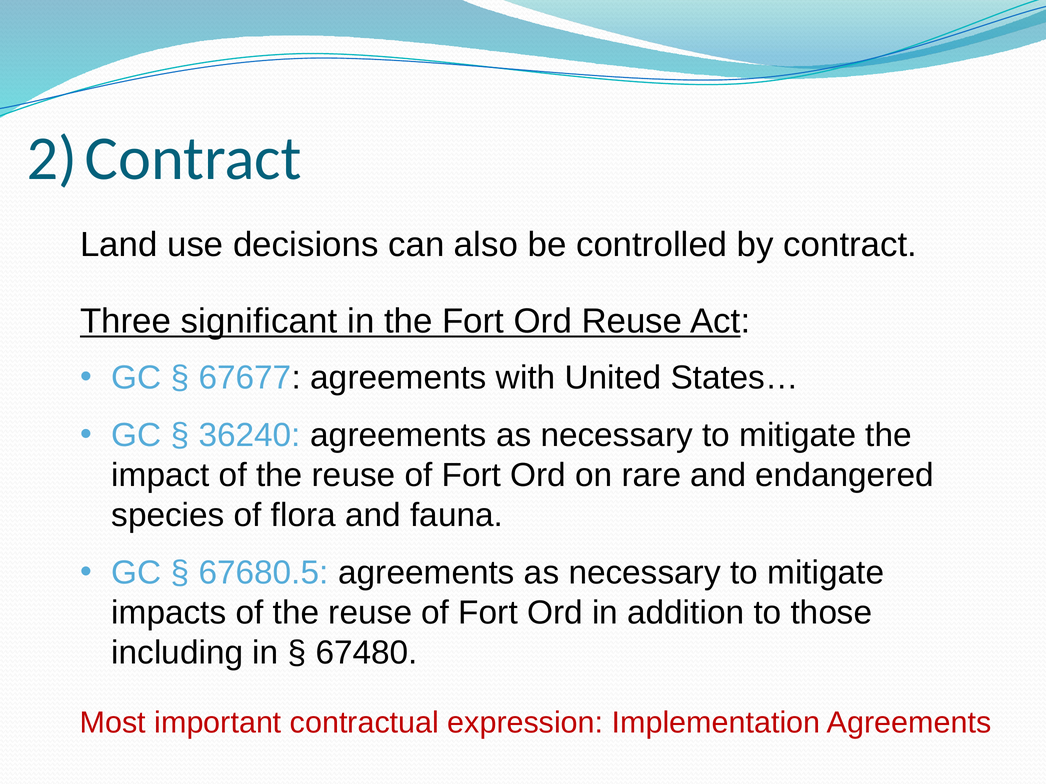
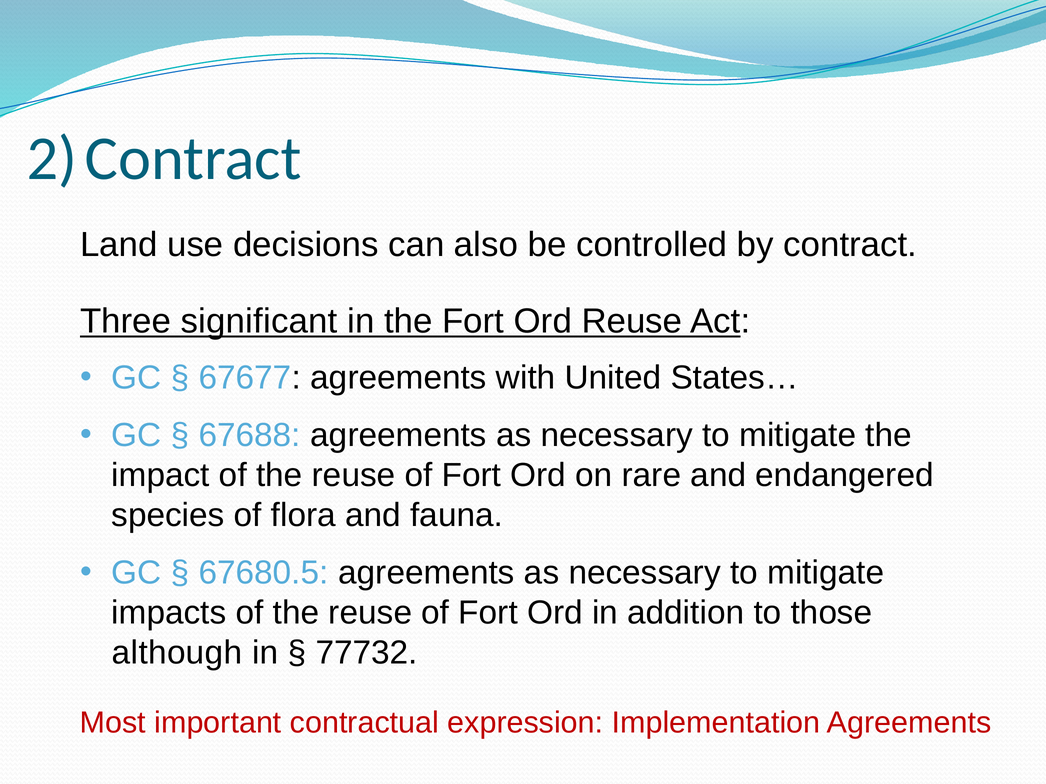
36240: 36240 -> 67688 (250, 436)
including: including -> although (177, 653)
67480: 67480 -> 77732 (367, 653)
